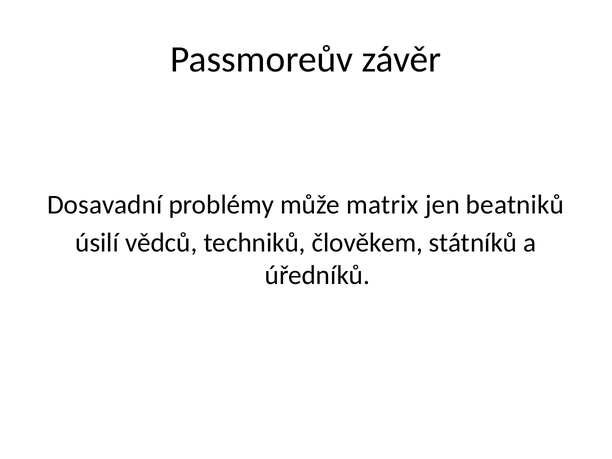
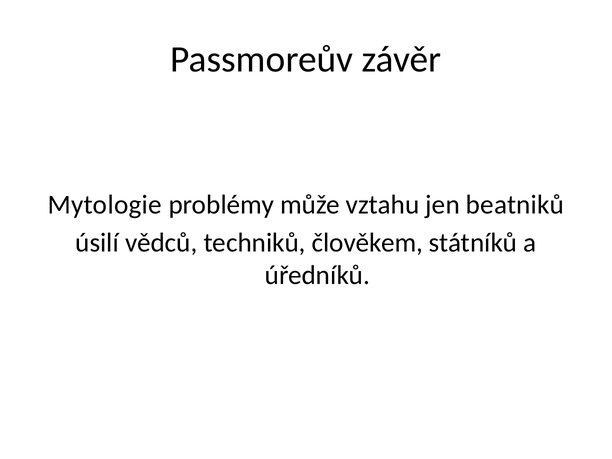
Dosavadní: Dosavadní -> Mytologie (105, 205)
matrix: matrix -> vztahu (383, 205)
